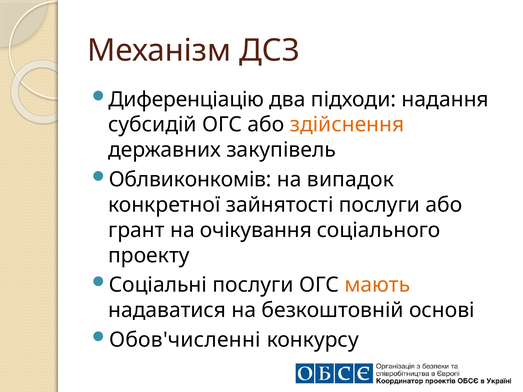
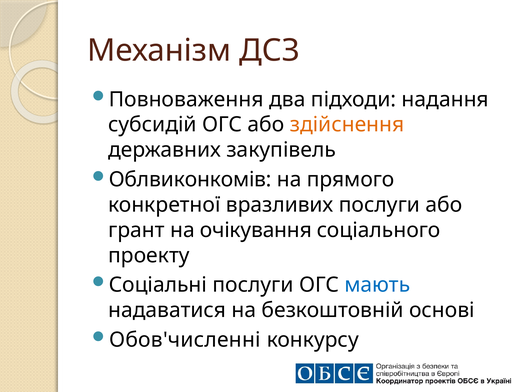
Диференціацію: Диференціацію -> Повноваження (186, 100)
випадок: випадок -> прямого (351, 180)
зайнятості: зайнятості -> вразливих (280, 205)
мають colour: orange -> blue (377, 285)
